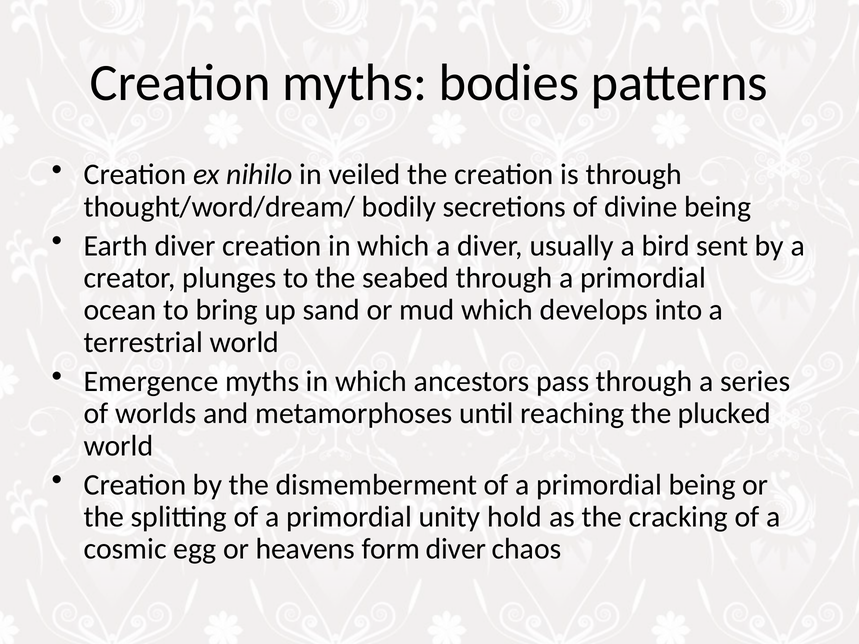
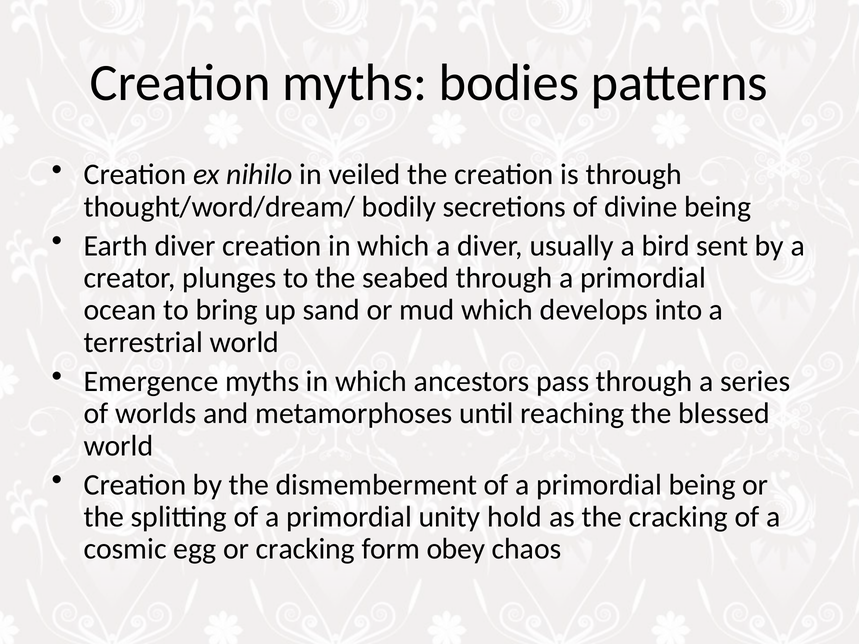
plucked: plucked -> blessed (724, 414)
or heavens: heavens -> cracking (305, 549)
form diver: diver -> obey (456, 549)
